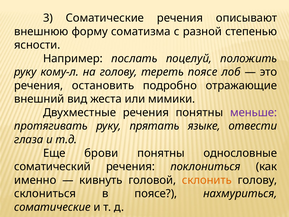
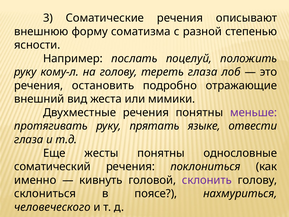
тереть поясе: поясе -> глаза (203, 72)
брови: брови -> жесты (101, 153)
склонить colour: orange -> purple (207, 180)
соматические: соматические -> человеческого (52, 207)
